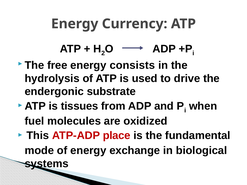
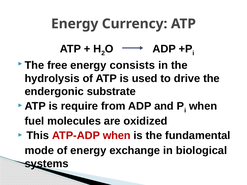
tissues: tissues -> require (79, 106)
ATP-ADP place: place -> when (117, 136)
